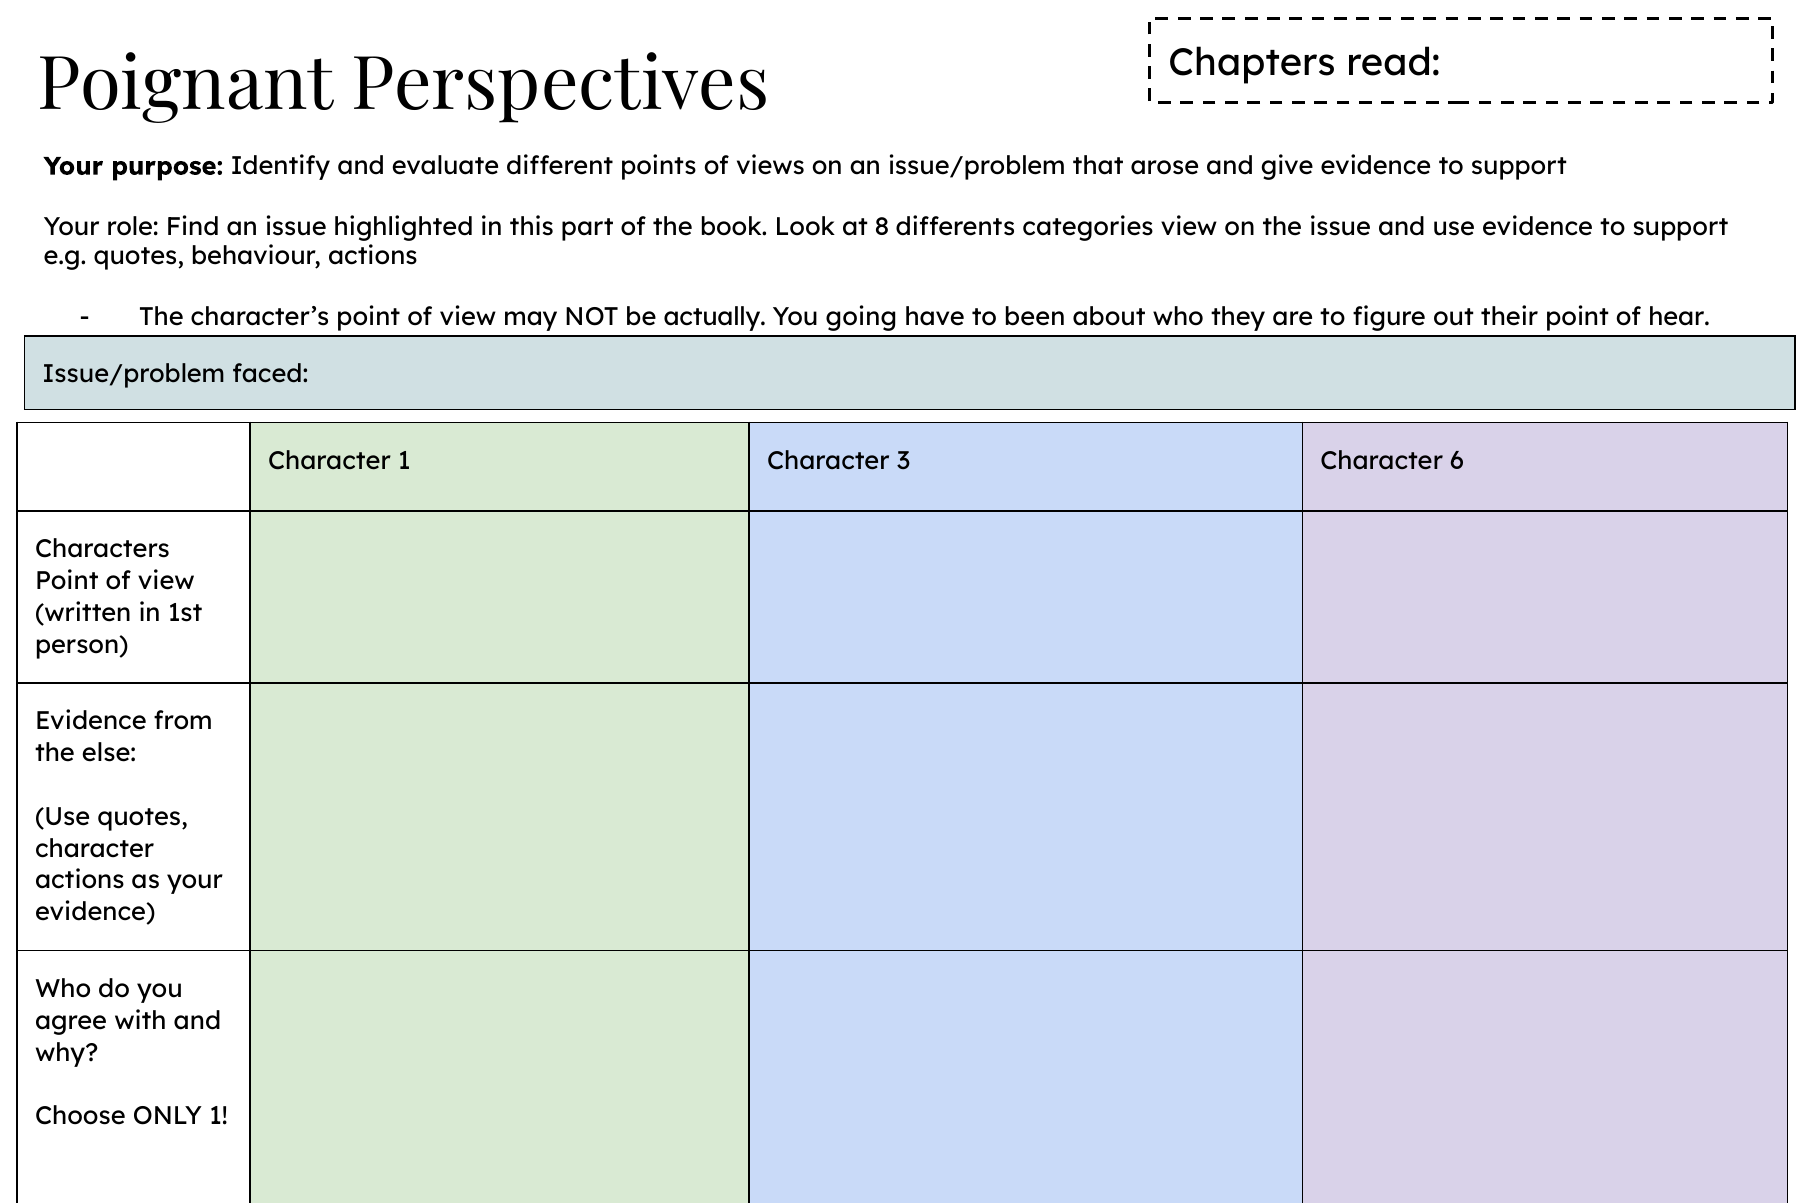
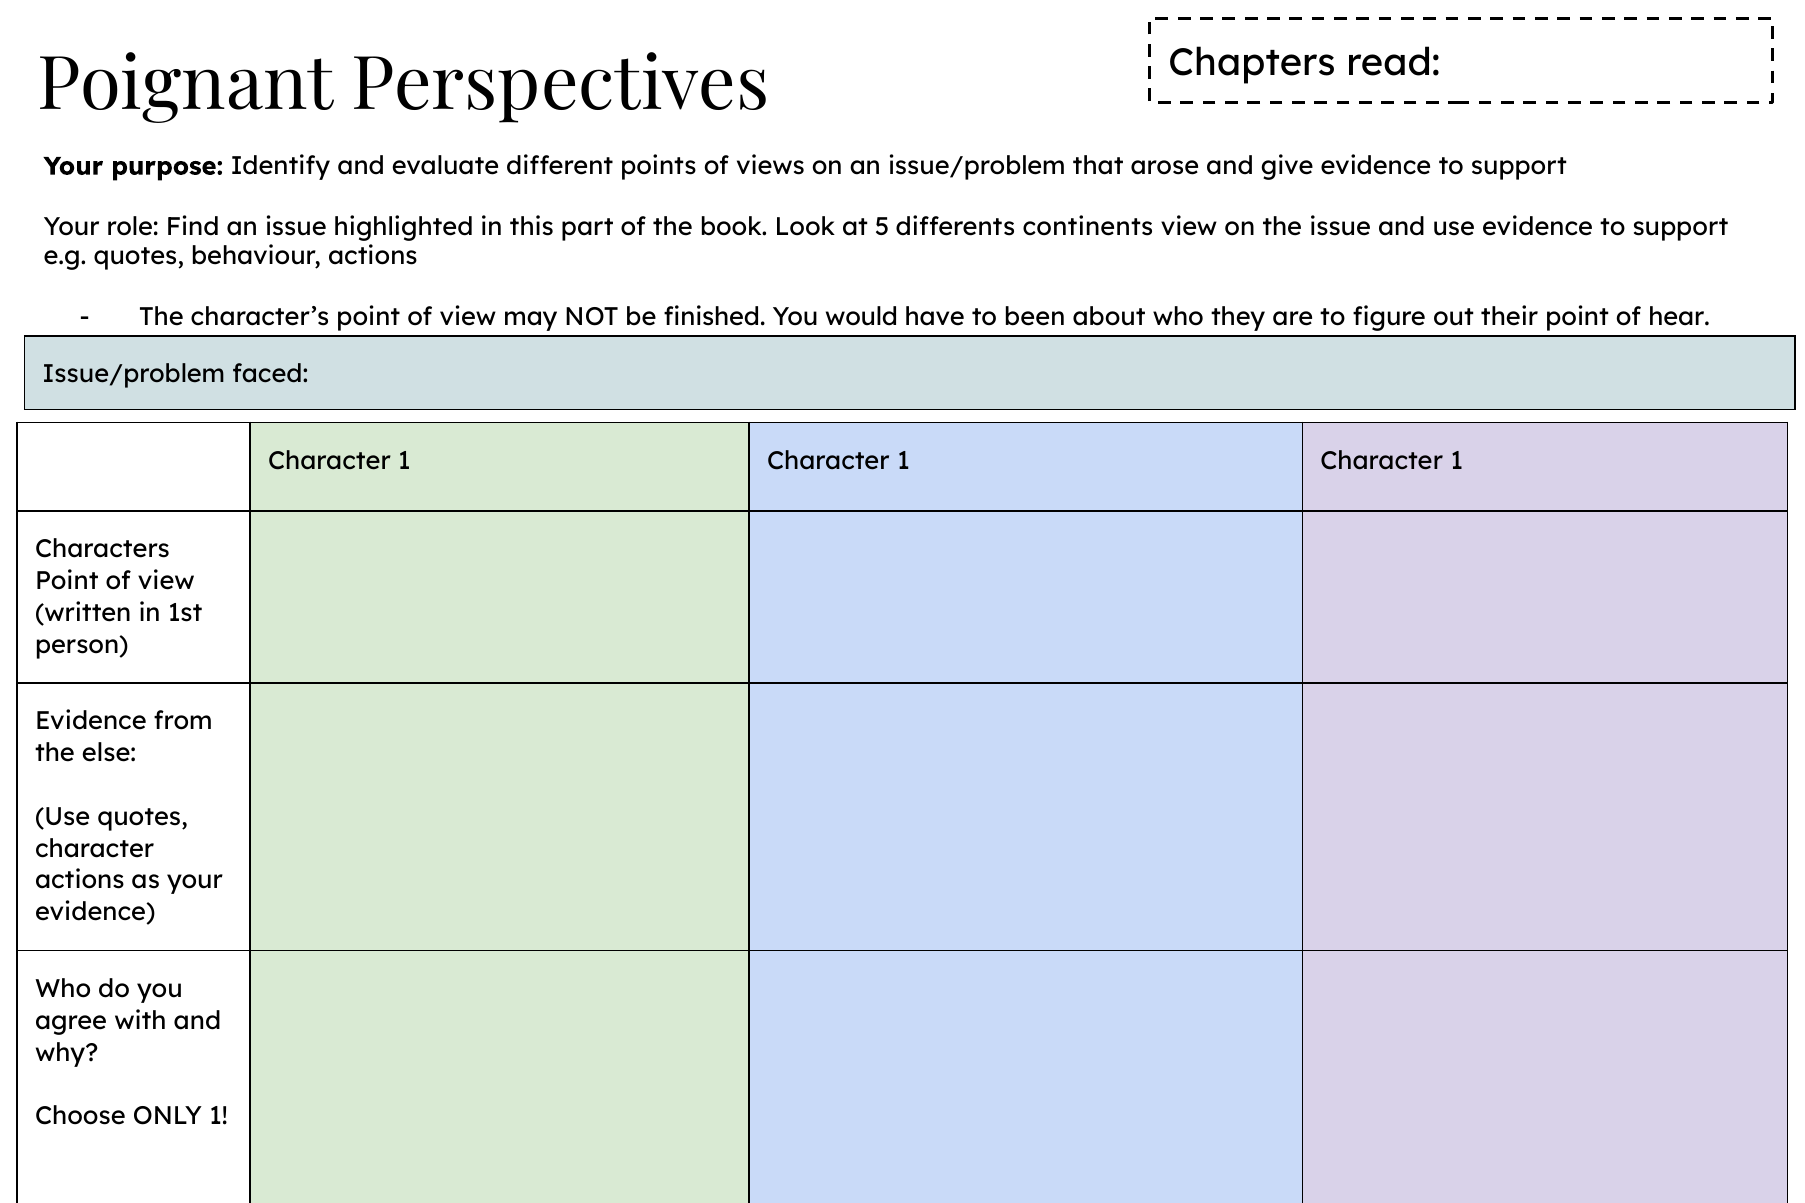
8: 8 -> 5 (882, 227)
categories: categories -> continents (1088, 227)
actually: actually -> finished (715, 317)
going: going -> would (862, 317)
3: 3 -> 1 (904, 461)
6: 6 -> 1 (1457, 461)
